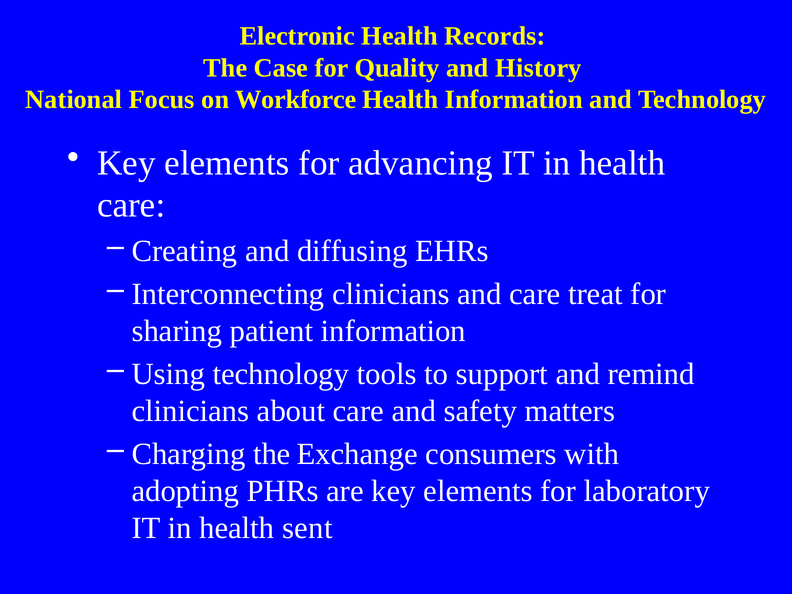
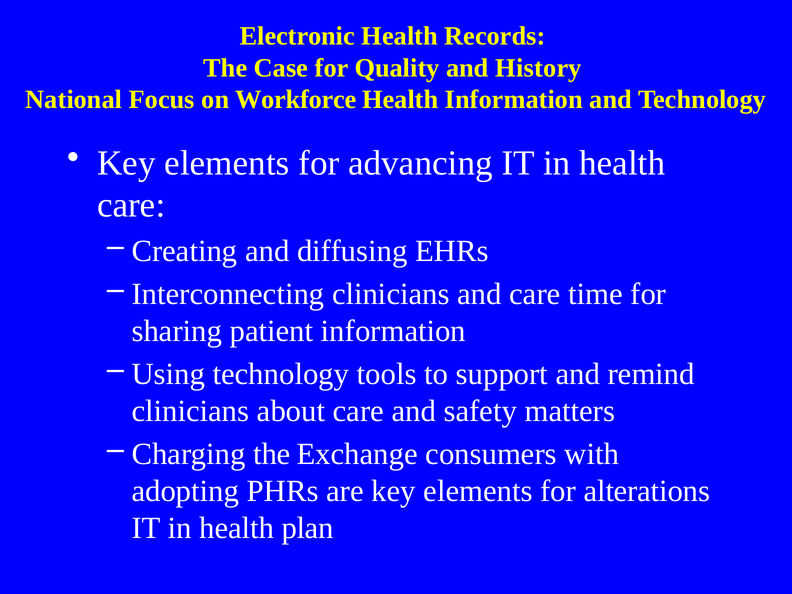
treat: treat -> time (595, 294)
laboratory: laboratory -> alterations (647, 491)
sent: sent -> plan (308, 528)
